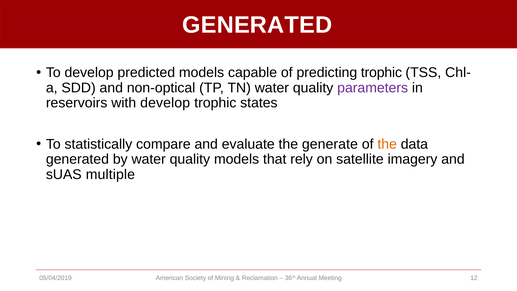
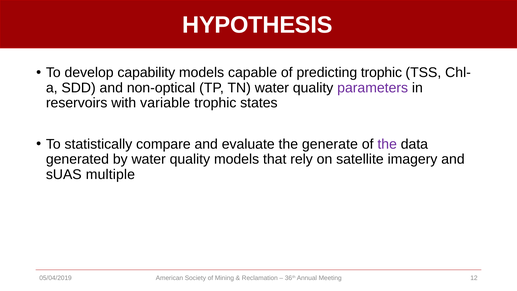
GENERATED: GENERATED -> HYPOTHESIS (257, 25)
predicted: predicted -> capability (146, 73)
with develop: develop -> variable (165, 103)
the colour: orange -> purple (387, 144)
